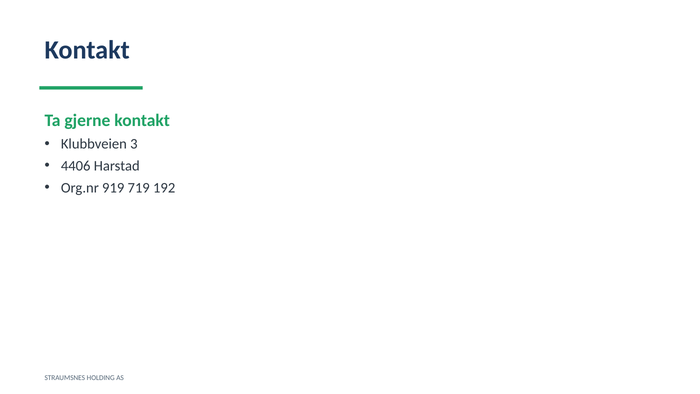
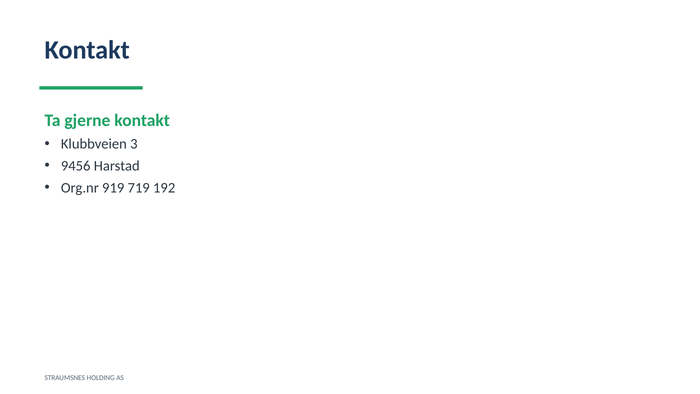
4406: 4406 -> 9456 (76, 166)
